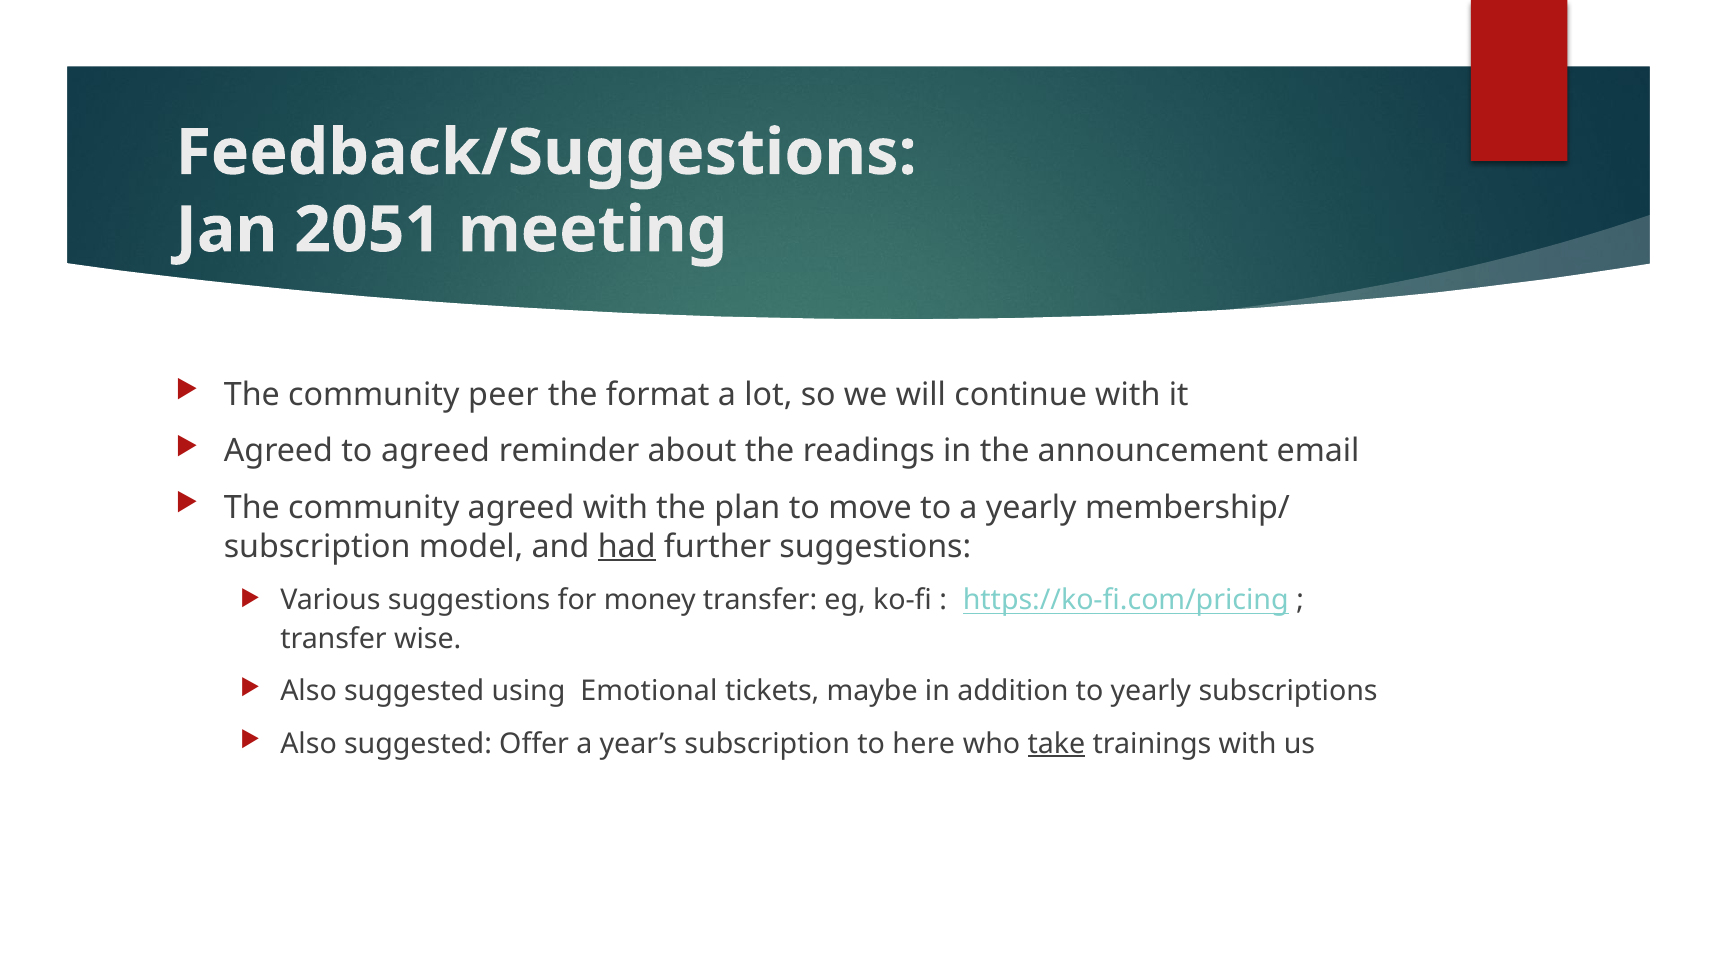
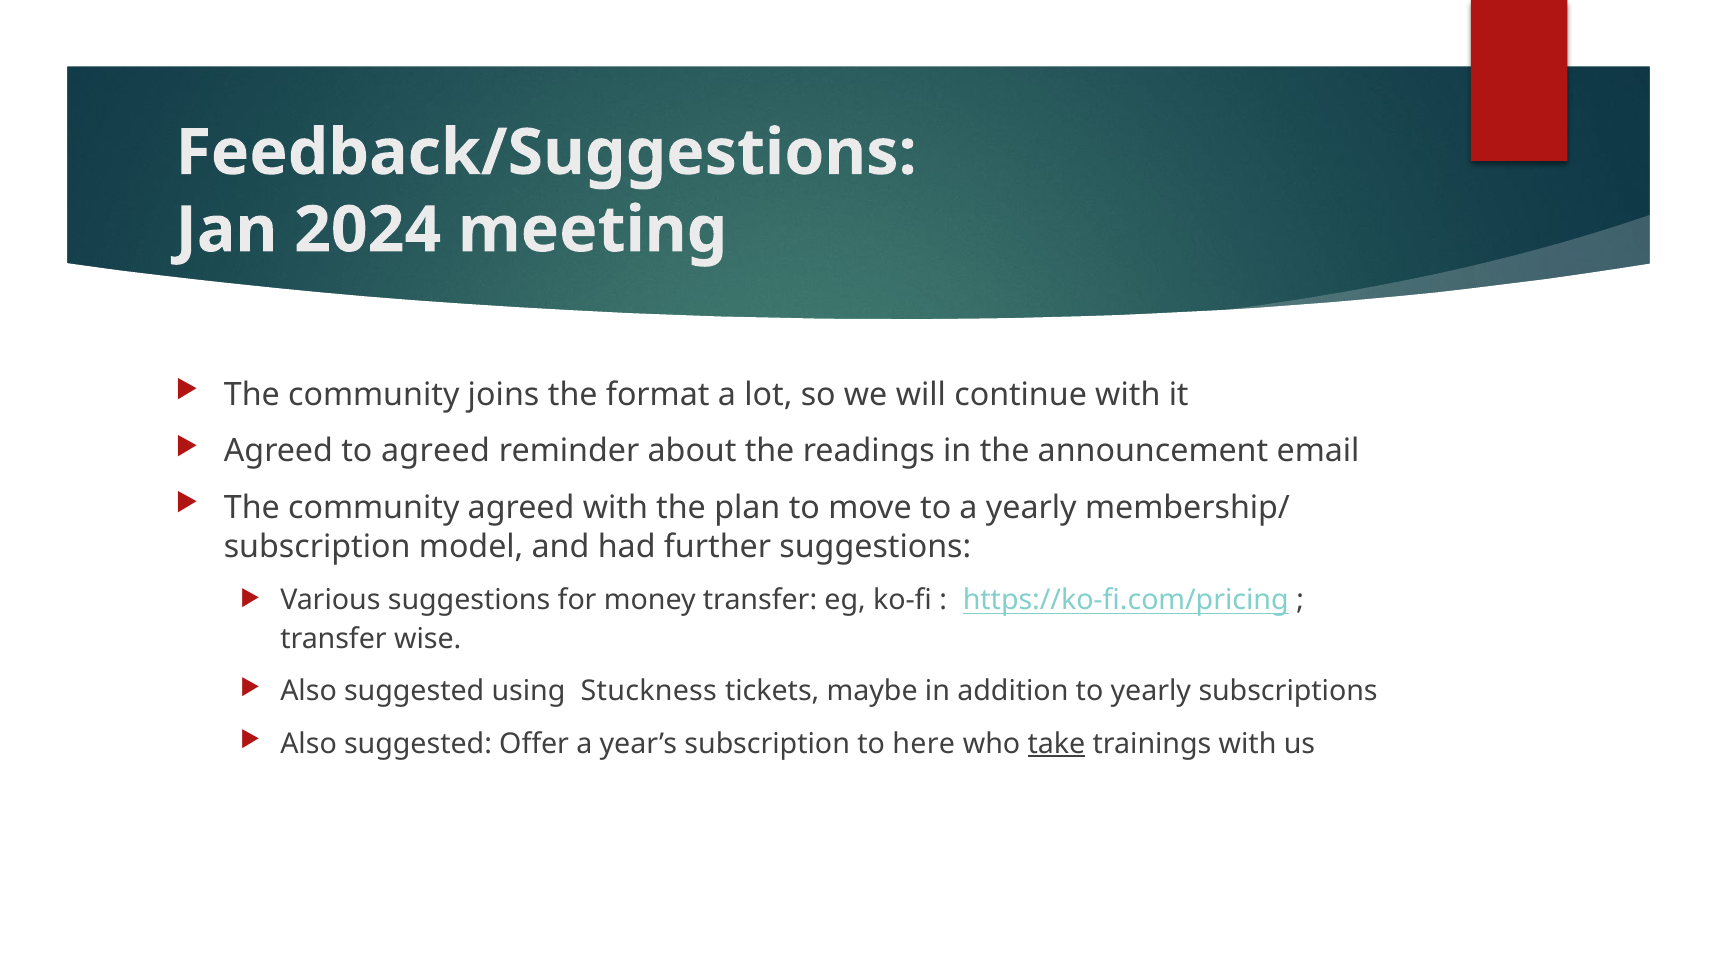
2051: 2051 -> 2024 (368, 230)
peer: peer -> joins (504, 395)
had underline: present -> none (627, 547)
Emotional: Emotional -> Stuckness (649, 692)
